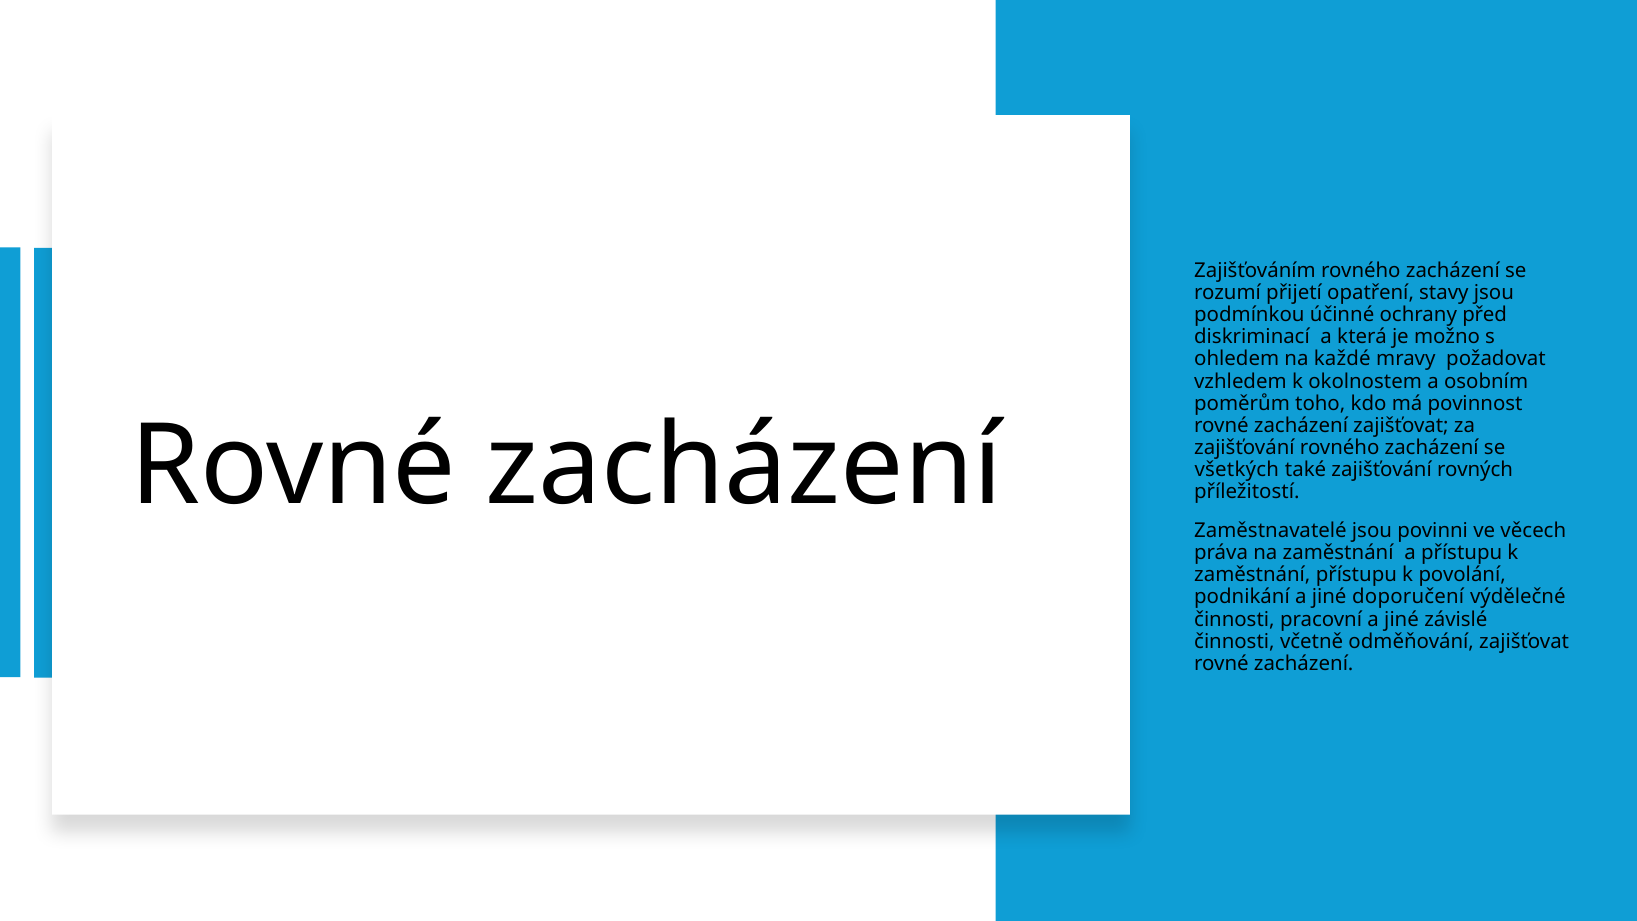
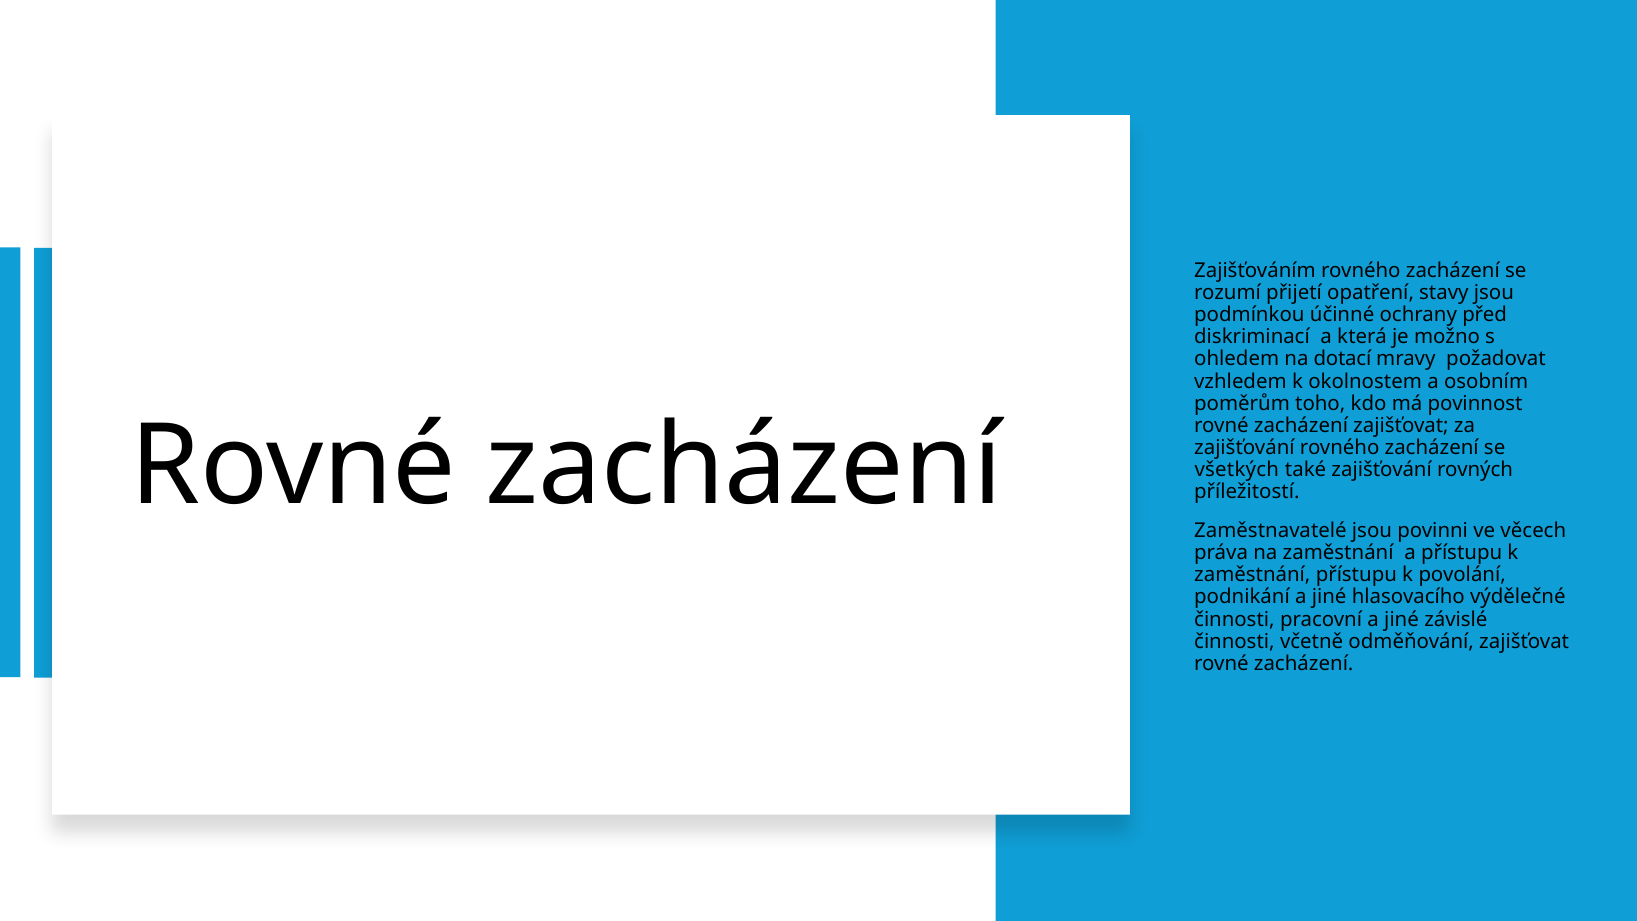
každé: každé -> dotací (1342, 359)
doporučení: doporučení -> hlasovacího (1408, 597)
